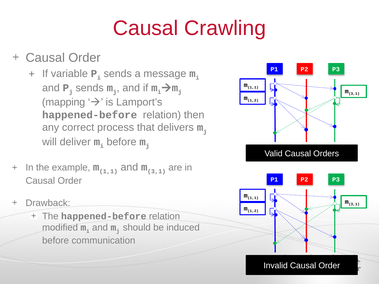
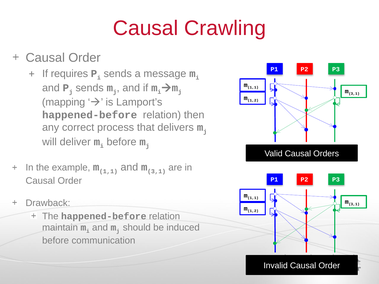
variable: variable -> requires (69, 74)
modified: modified -> maintain (60, 228)
